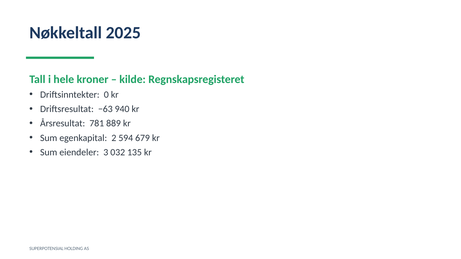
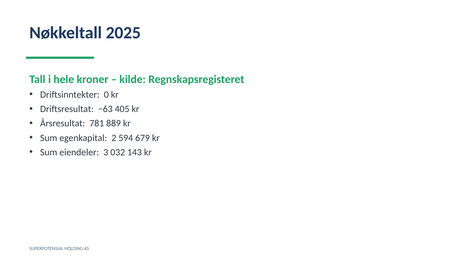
940: 940 -> 405 (122, 109)
135: 135 -> 143 (134, 152)
